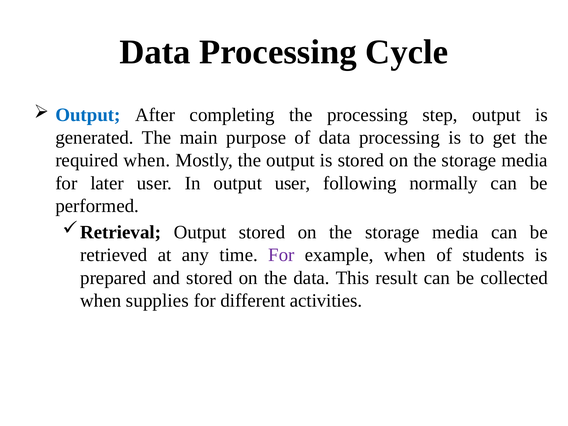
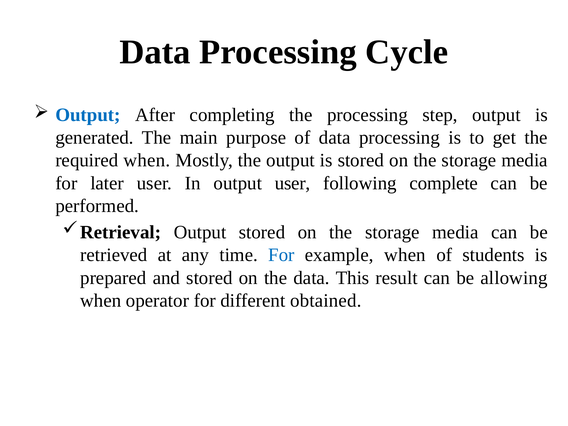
normally: normally -> complete (444, 183)
For colour: purple -> blue (281, 255)
collected: collected -> allowing (514, 278)
supplies: supplies -> operator (157, 300)
activities: activities -> obtained (326, 300)
